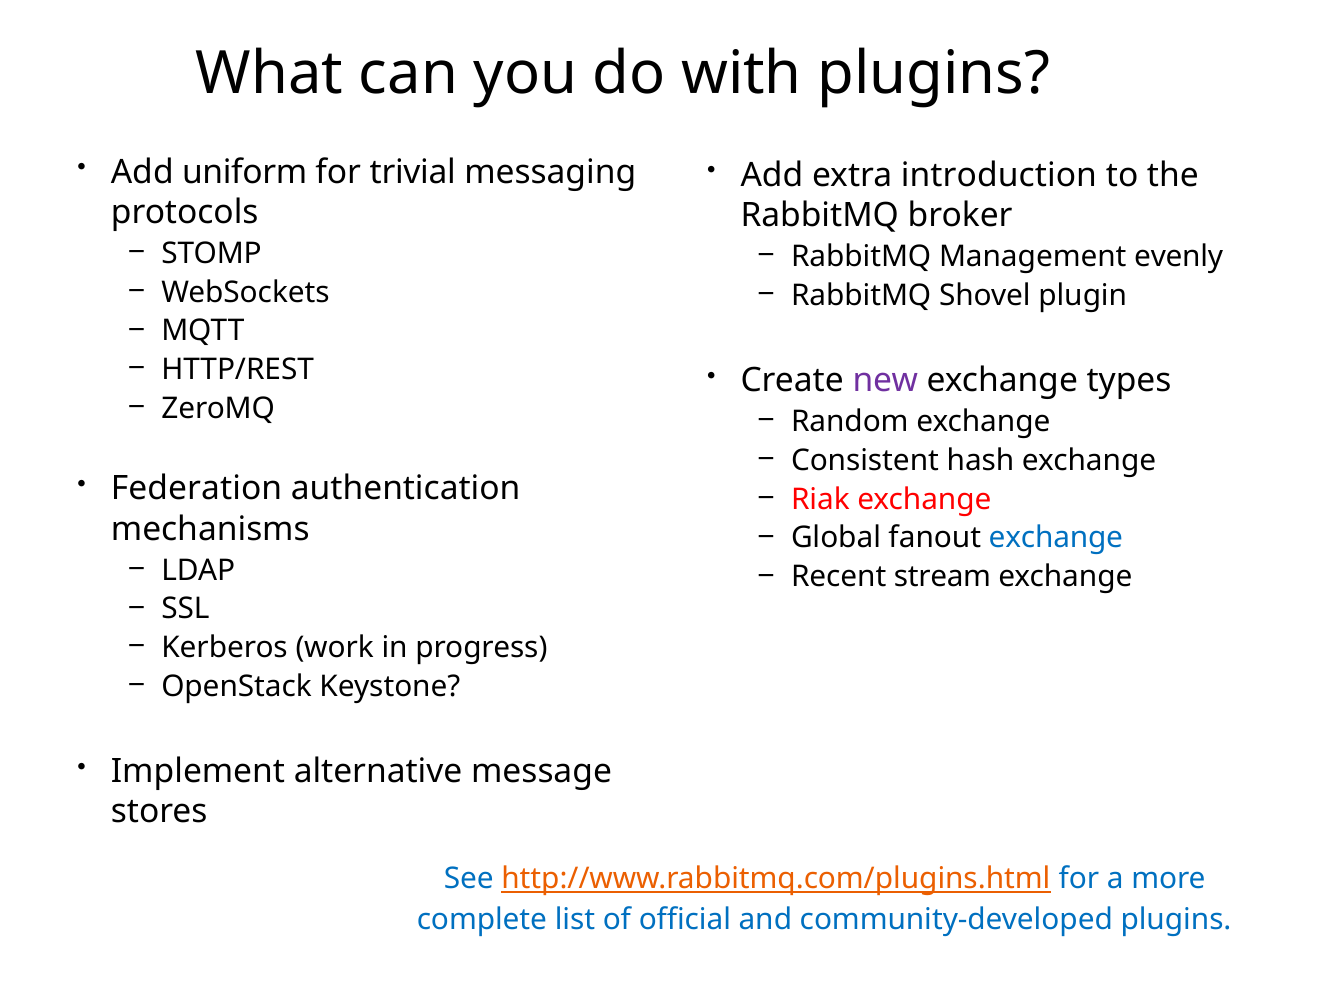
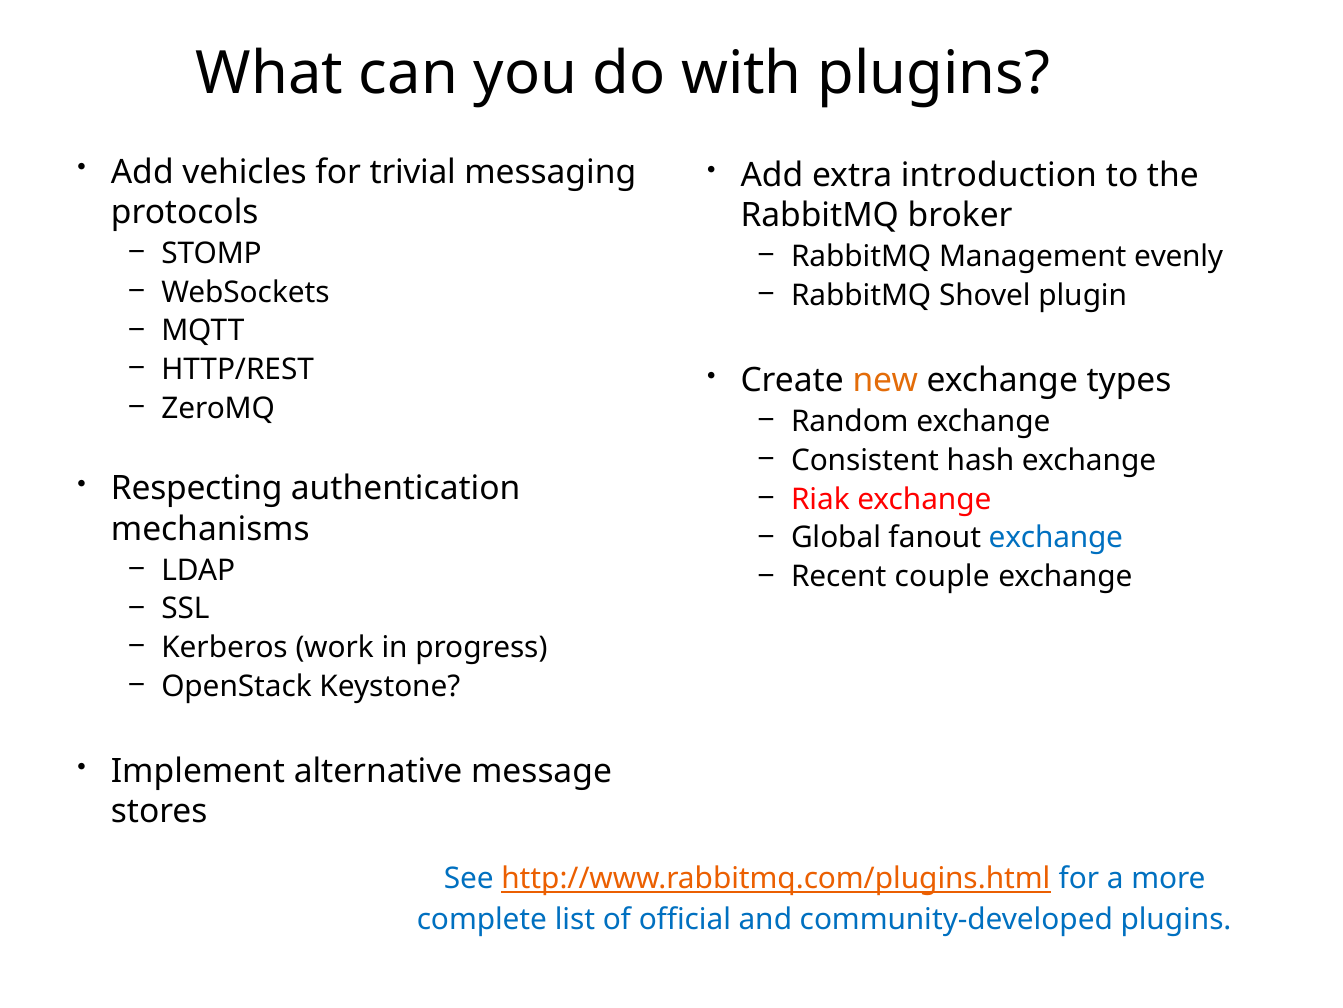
uniform: uniform -> vehicles (245, 172)
new colour: purple -> orange (885, 380)
Federation: Federation -> Respecting (197, 488)
stream: stream -> couple (942, 576)
